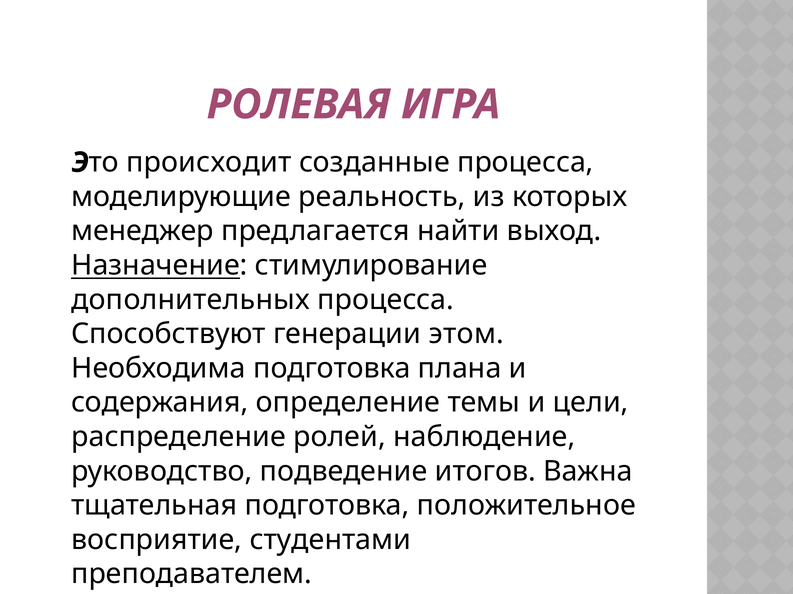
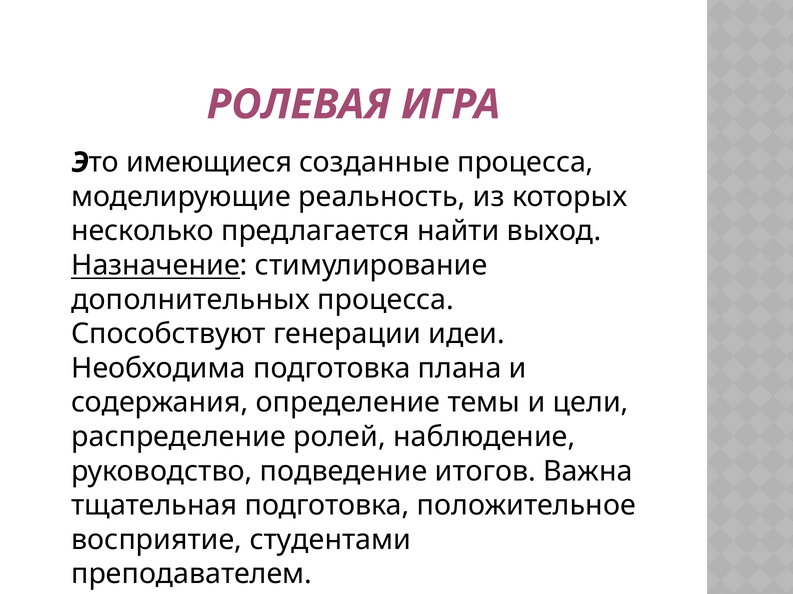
происходит: происходит -> имеющиеся (209, 163)
менеджер: менеджер -> несколько (143, 231)
этом: этом -> идеи (467, 334)
